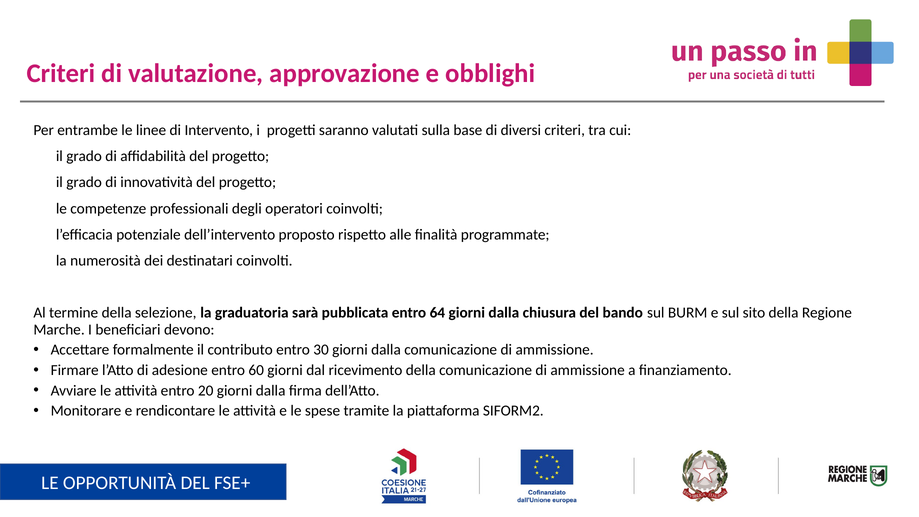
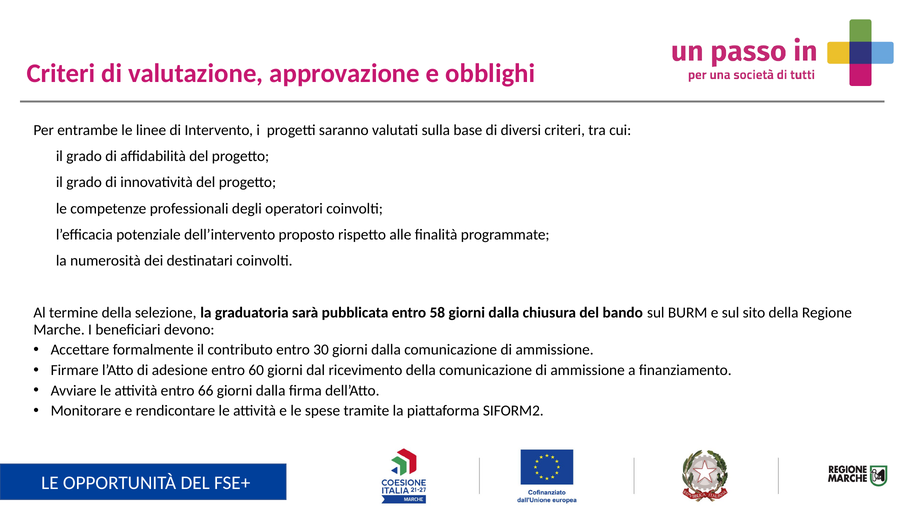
64: 64 -> 58 (437, 313)
20: 20 -> 66 (206, 390)
